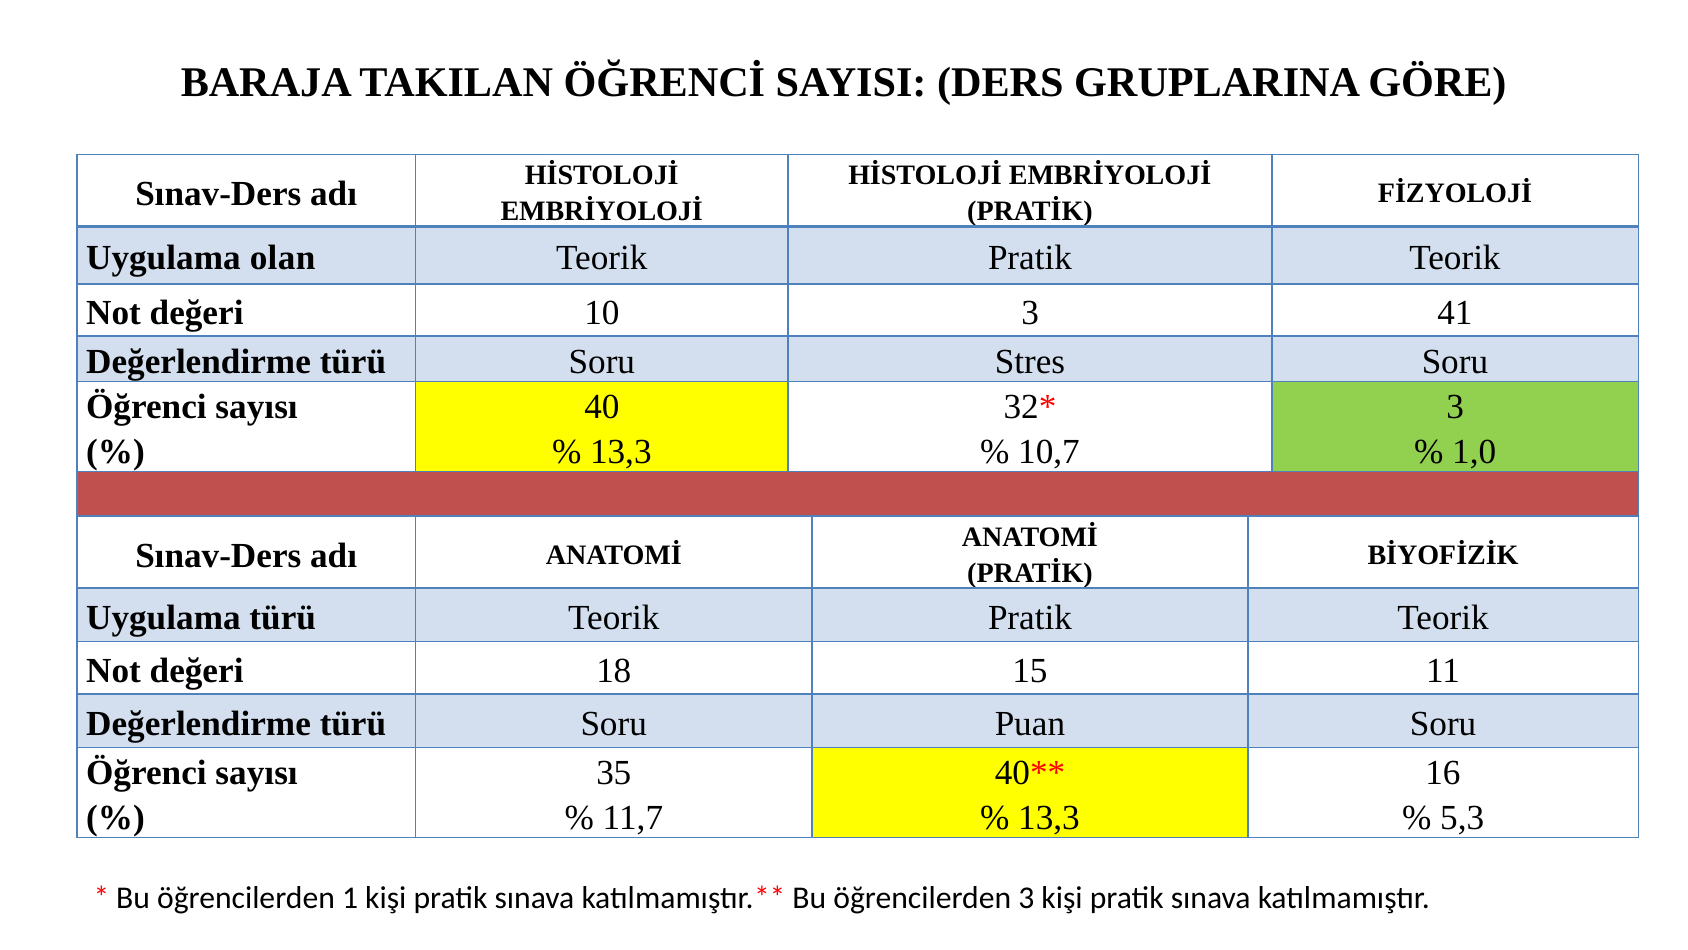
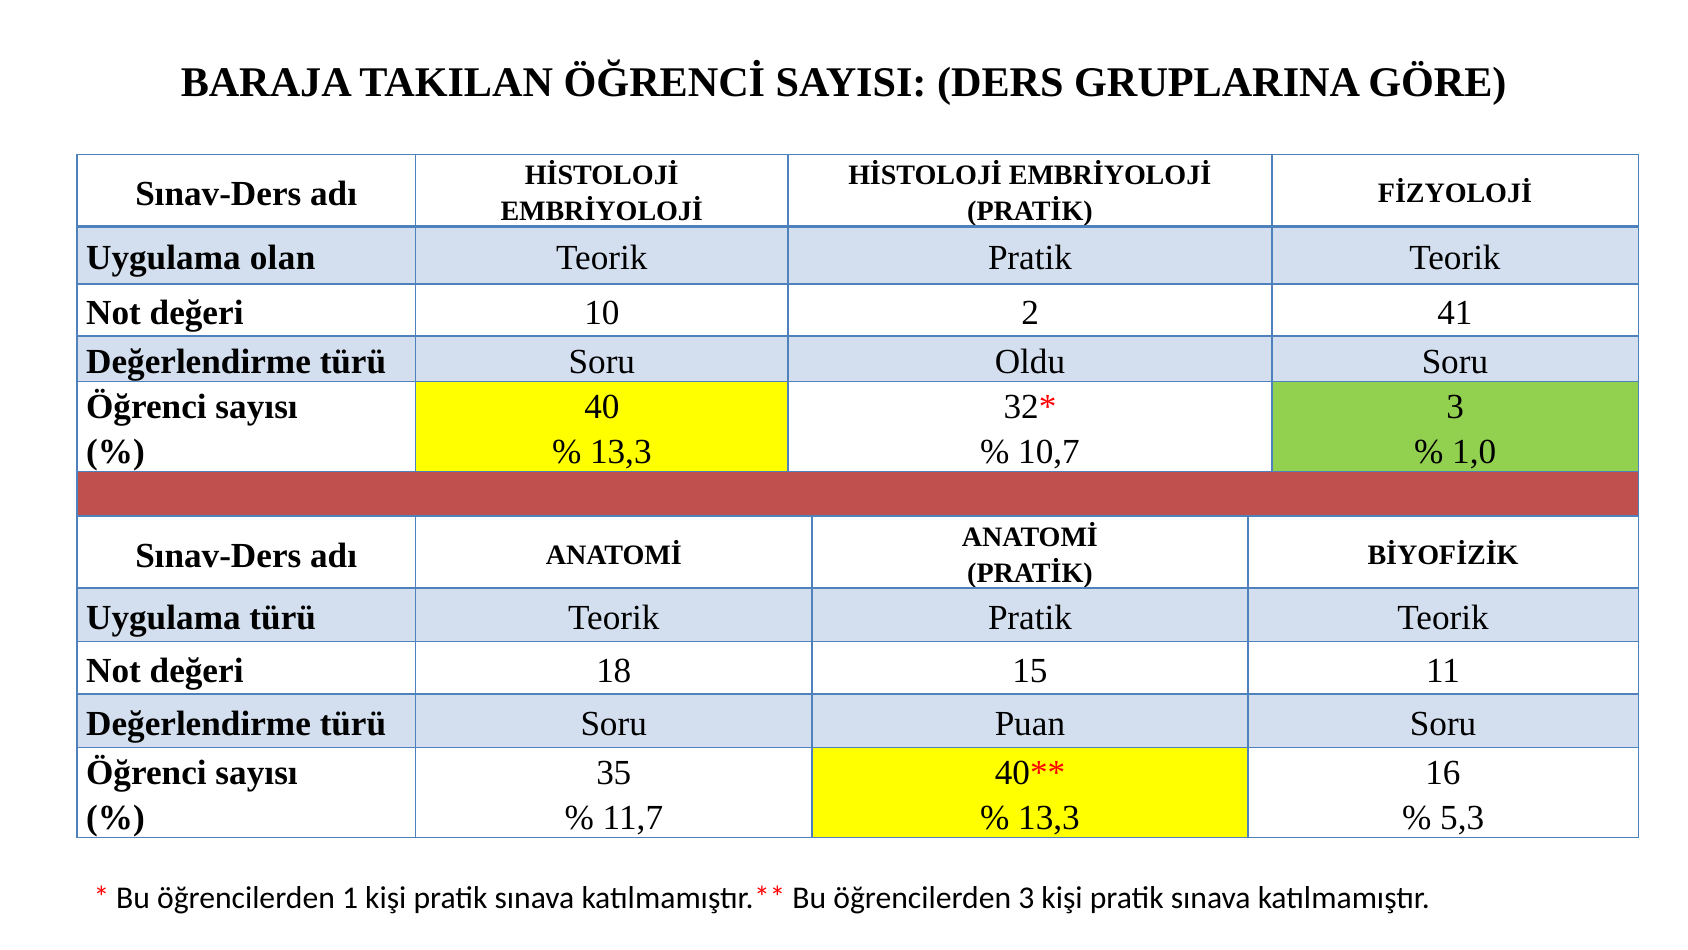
10 3: 3 -> 2 (1030, 313)
Stres: Stres -> Oldu (1030, 362)
